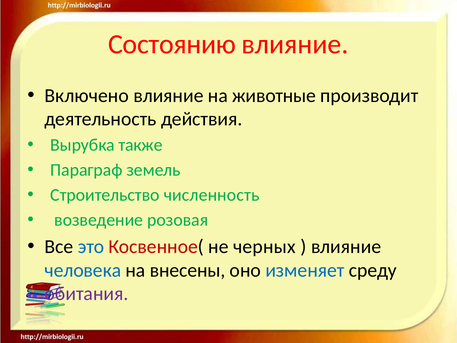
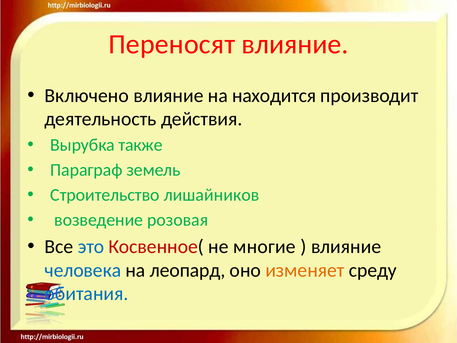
Состоянию: Состоянию -> Переносят (172, 44)
животные: животные -> находится (274, 95)
численность: численность -> лишайников (212, 195)
черных: черных -> многие (264, 246)
внесены: внесены -> леопард (188, 270)
изменяет colour: blue -> orange (305, 270)
обитания colour: purple -> blue (86, 294)
